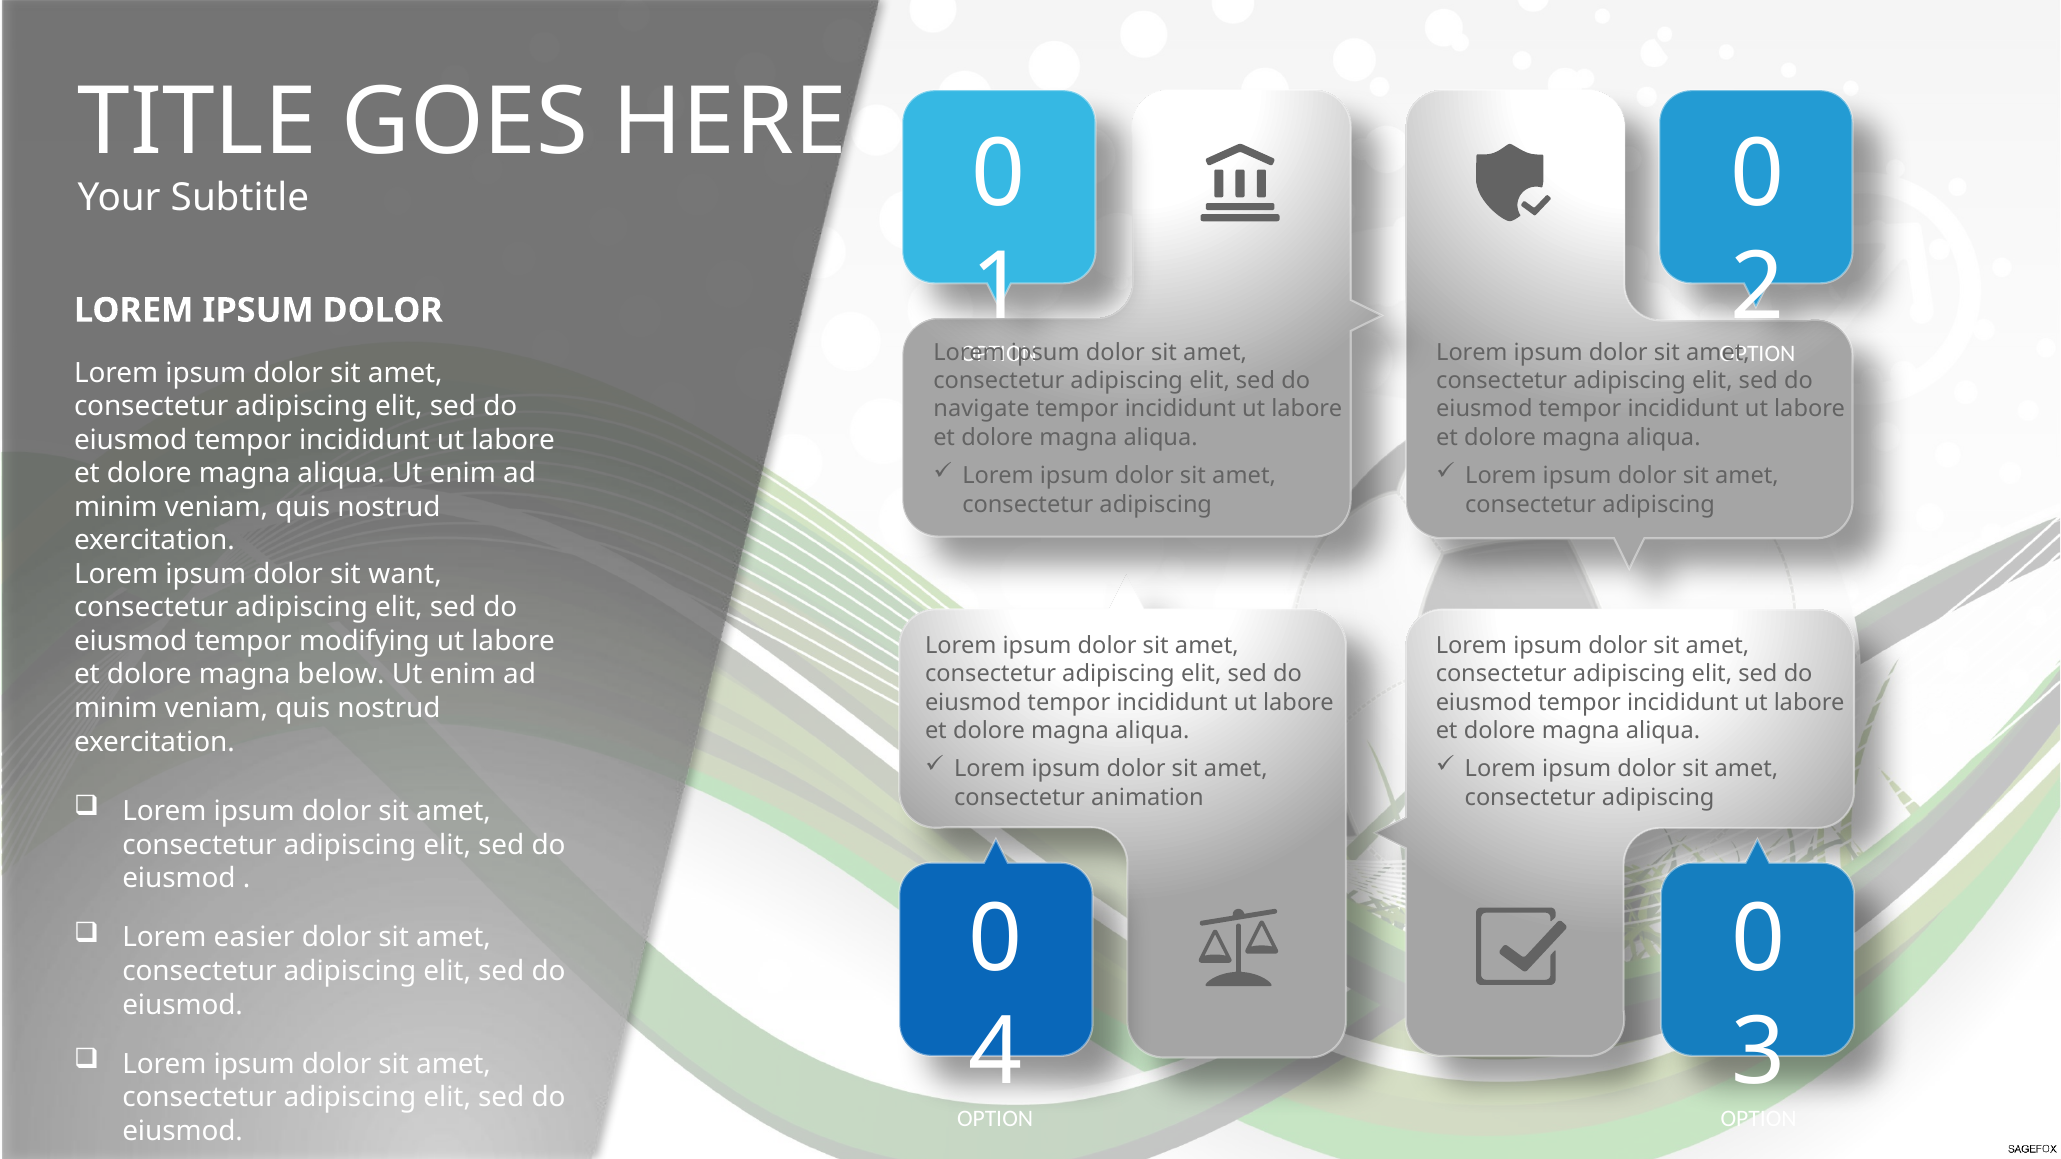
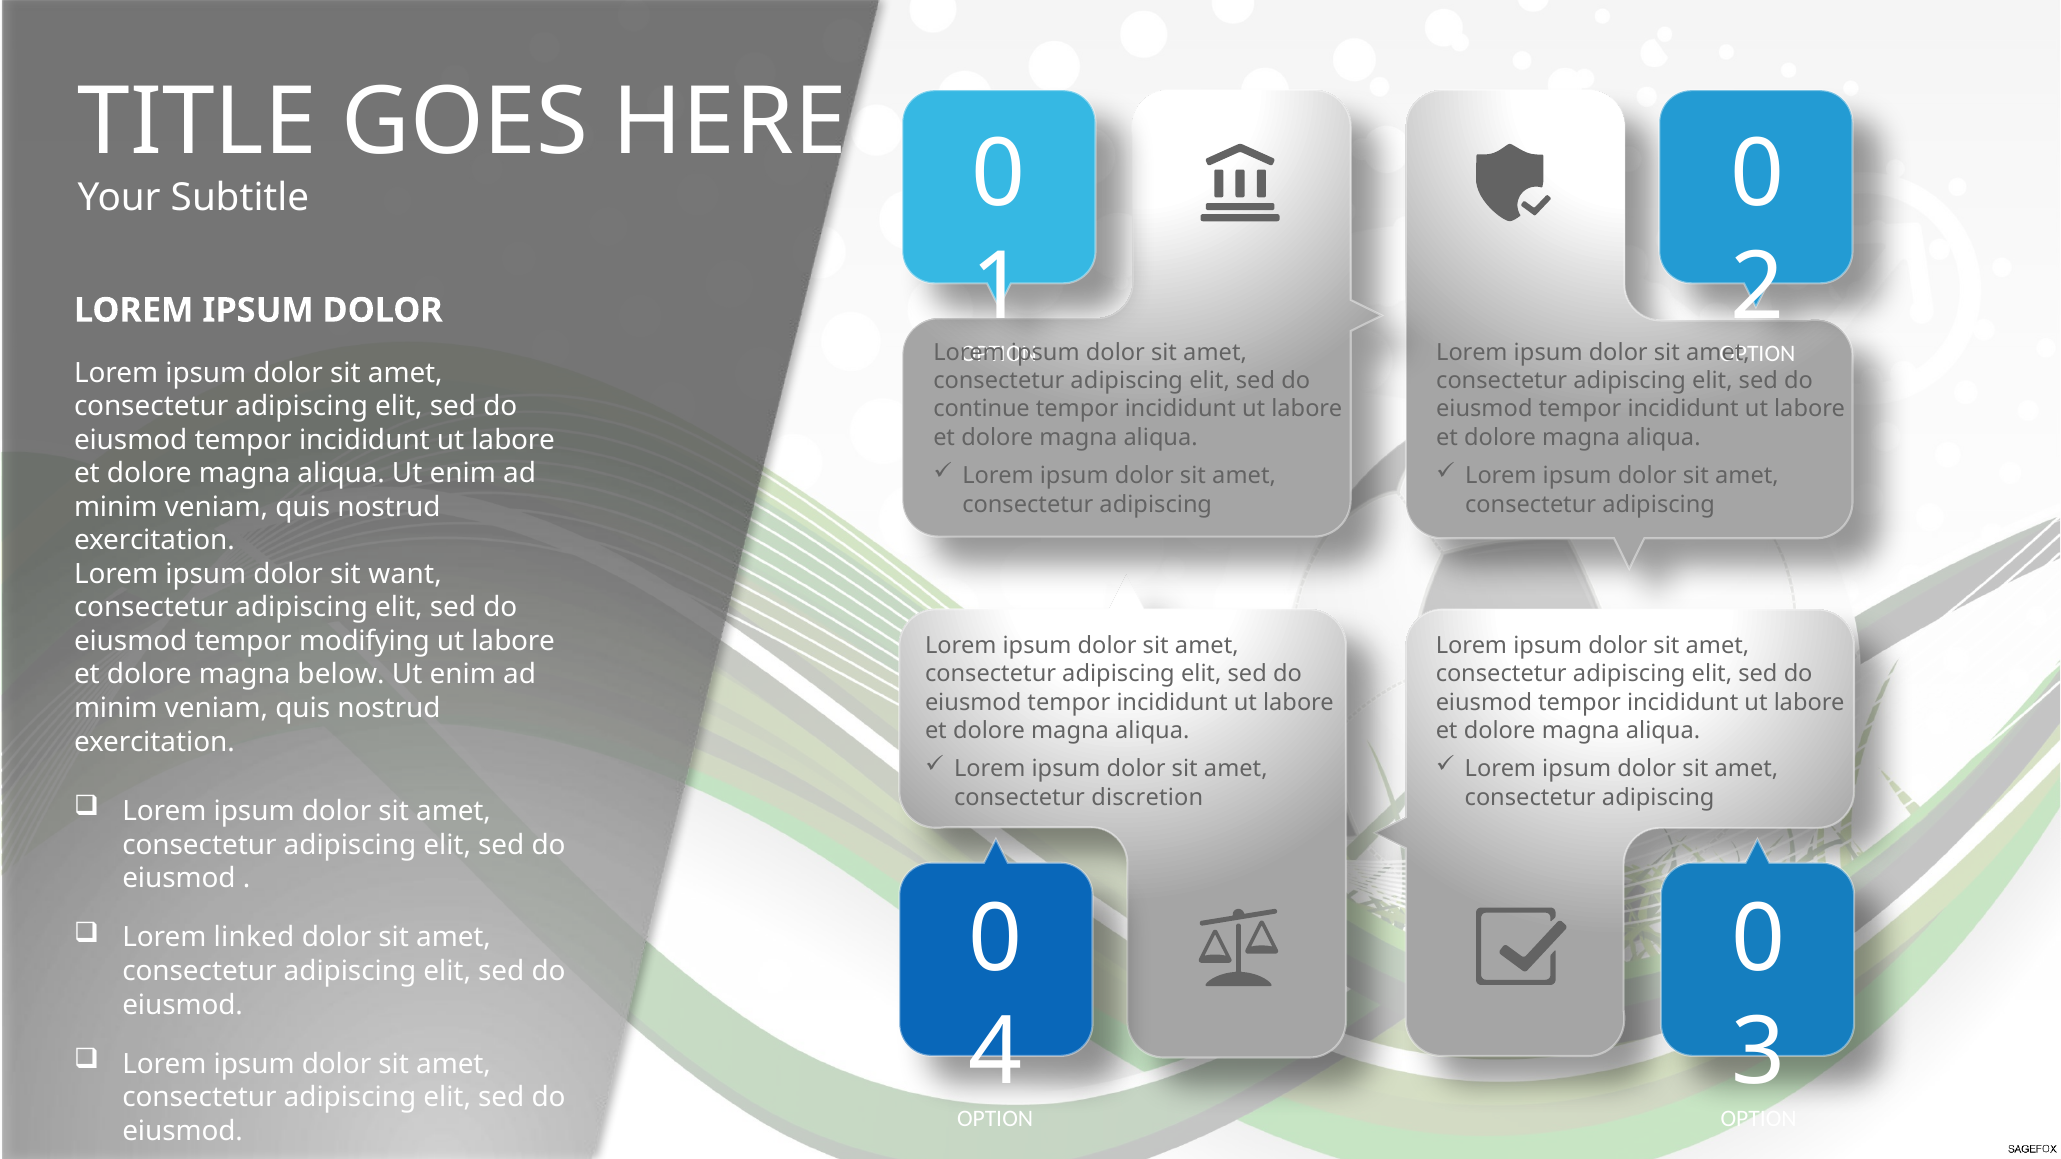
navigate: navigate -> continue (982, 409)
animation: animation -> discretion (1147, 798)
easier: easier -> linked (254, 938)
